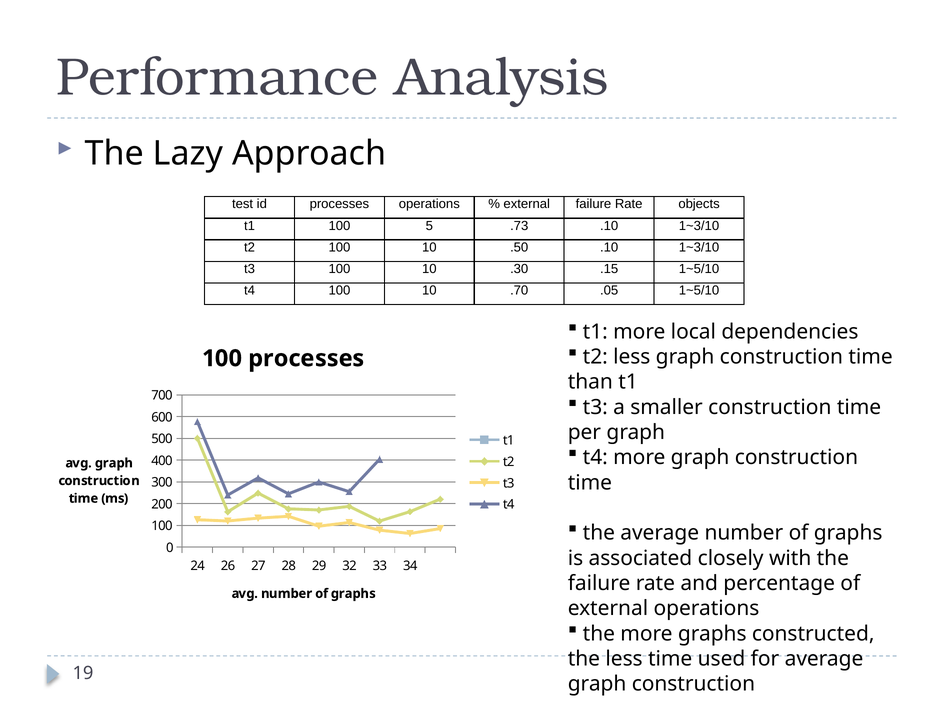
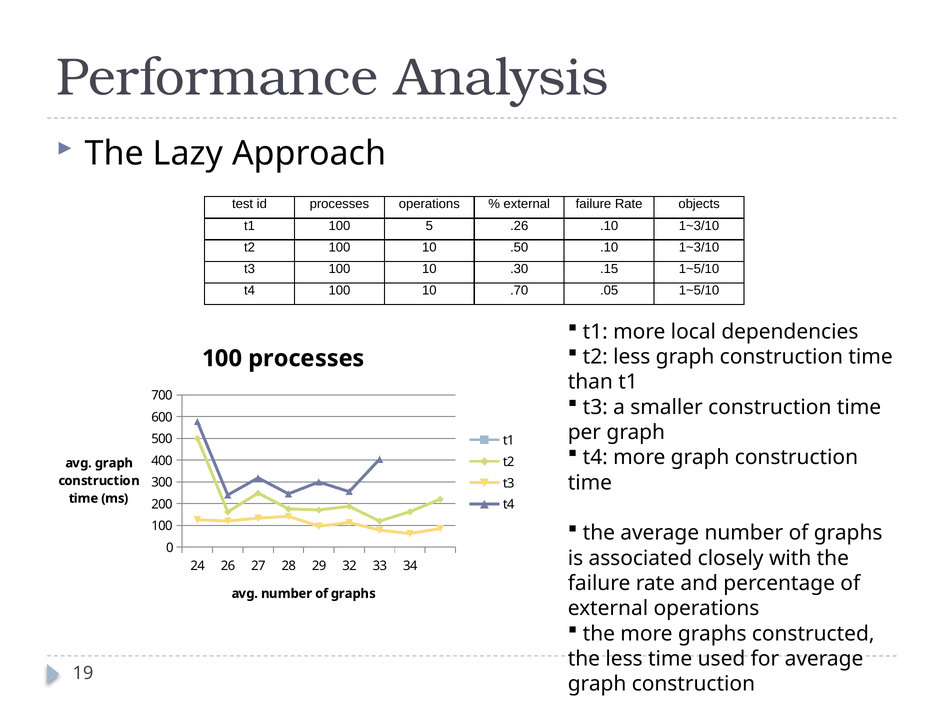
.73: .73 -> .26 (519, 226)
